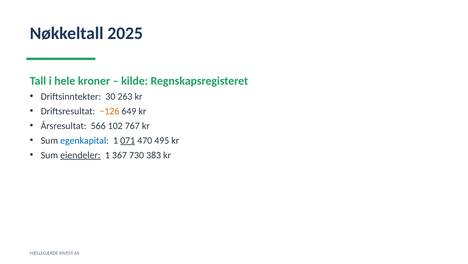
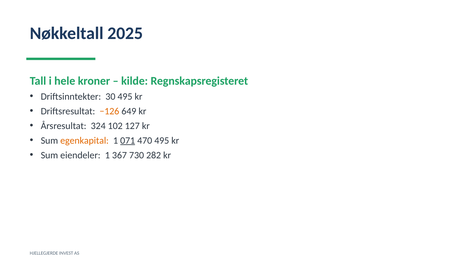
30 263: 263 -> 495 (125, 96)
566: 566 -> 324 (98, 126)
767: 767 -> 127 (132, 126)
egenkapital colour: blue -> orange (85, 140)
eiendeler underline: present -> none (80, 155)
383: 383 -> 282 (154, 155)
